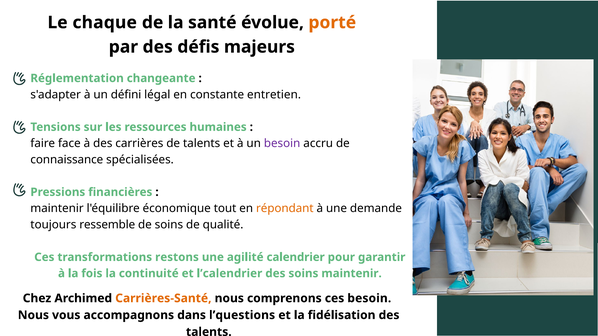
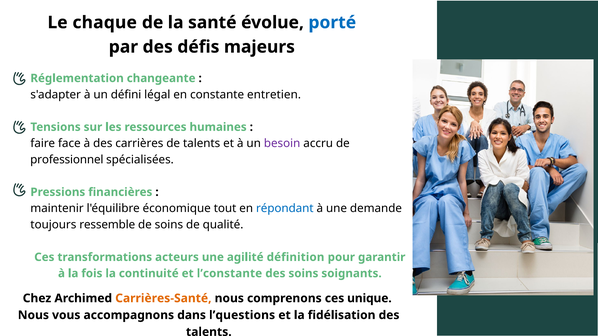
porté colour: orange -> blue (332, 23)
connaissance: connaissance -> professionnel (67, 160)
répondant colour: orange -> blue (285, 209)
restons: restons -> acteurs (177, 257)
calendrier: calendrier -> définition (296, 257)
l’calendrier: l’calendrier -> l’constante (229, 274)
soins maintenir: maintenir -> soignants (352, 274)
ces besoin: besoin -> unique (369, 299)
